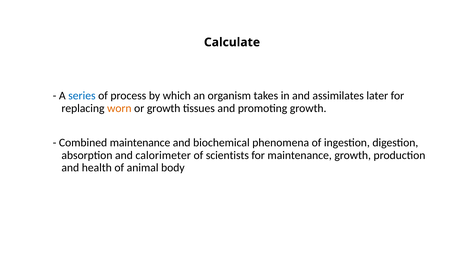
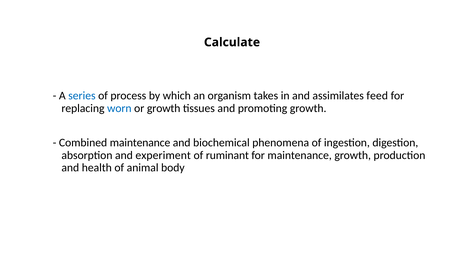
later: later -> feed (377, 96)
worn colour: orange -> blue (119, 108)
calorimeter: calorimeter -> experiment (163, 155)
scientists: scientists -> ruminant (227, 155)
